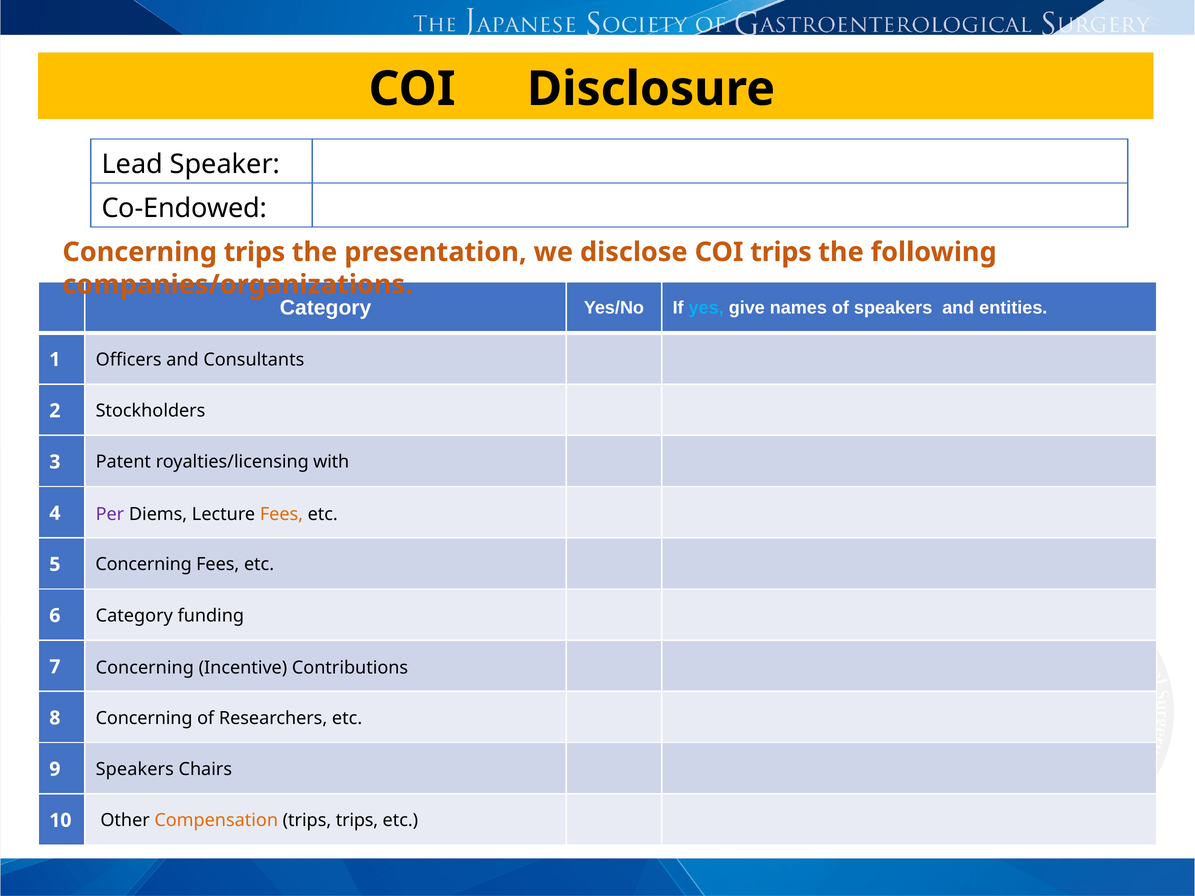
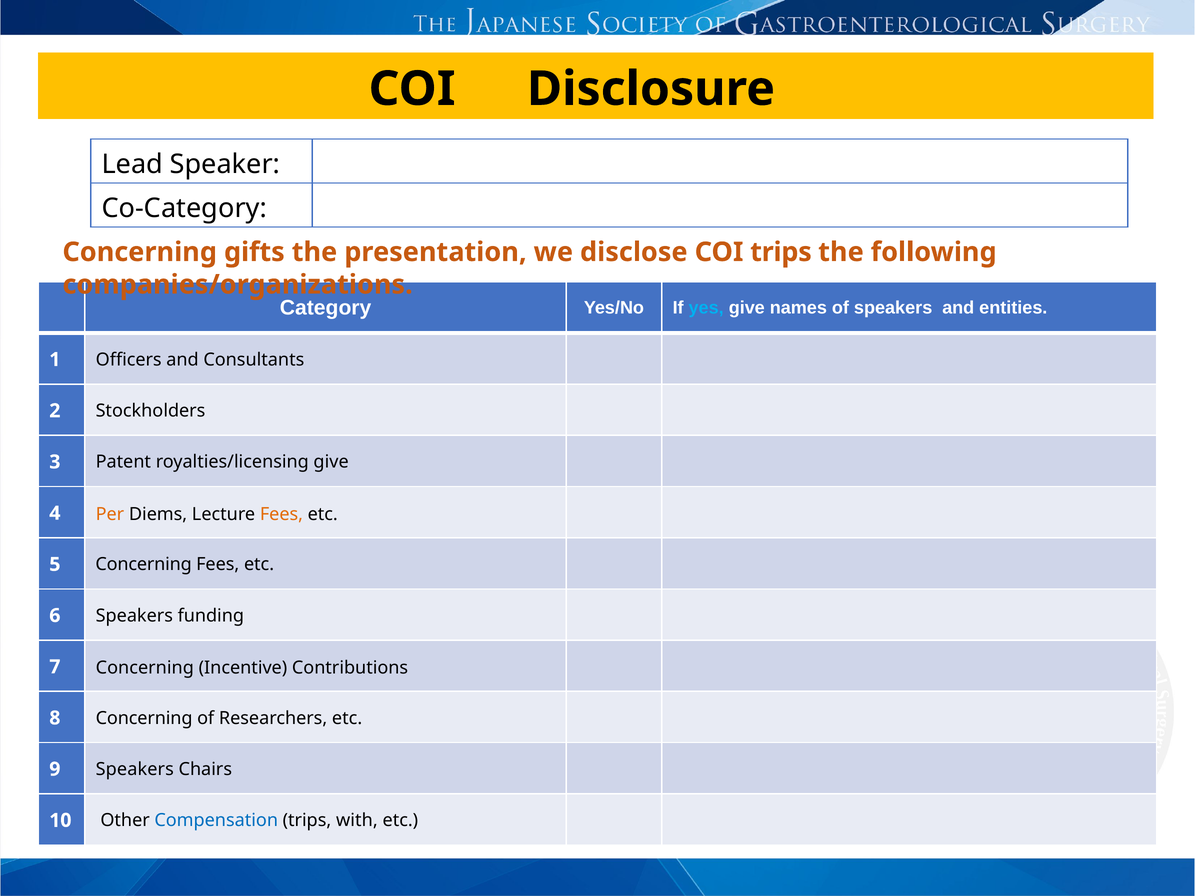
Co-Endowed: Co-Endowed -> Co-Category (184, 208)
Concerning trips: trips -> gifts (254, 252)
royalties/licensing with: with -> give (331, 462)
Per colour: purple -> orange (110, 514)
6 Category: Category -> Speakers (134, 616)
Compensation colour: orange -> blue (216, 821)
trips trips: trips -> with (357, 821)
